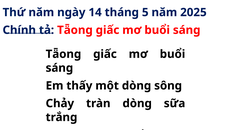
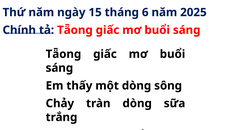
14: 14 -> 15 (95, 12)
5: 5 -> 6 (145, 12)
